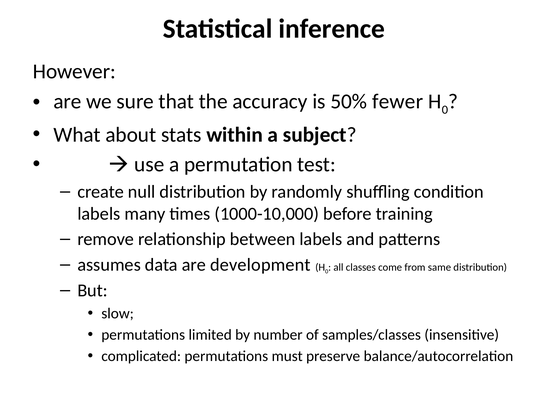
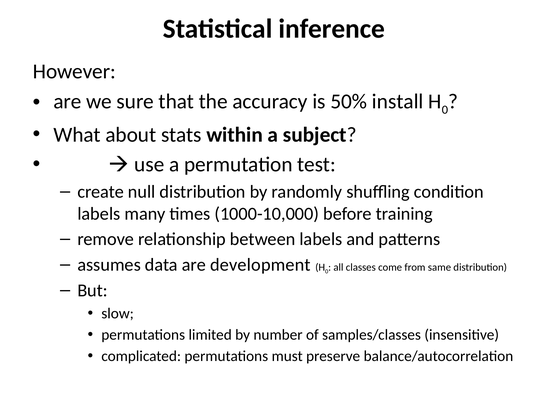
fewer: fewer -> install (398, 101)
